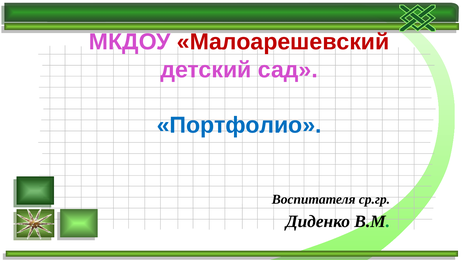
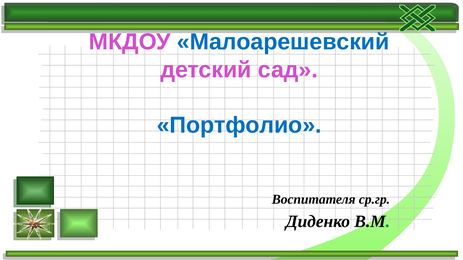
Малоарешевский colour: red -> blue (283, 42)
